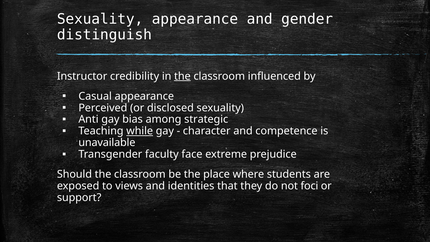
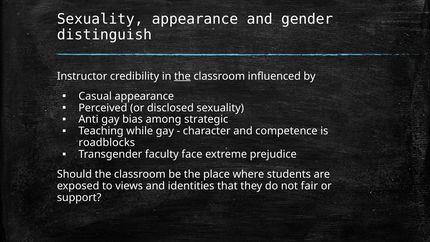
while underline: present -> none (140, 131)
unavailable: unavailable -> roadblocks (107, 143)
foci: foci -> fair (309, 186)
